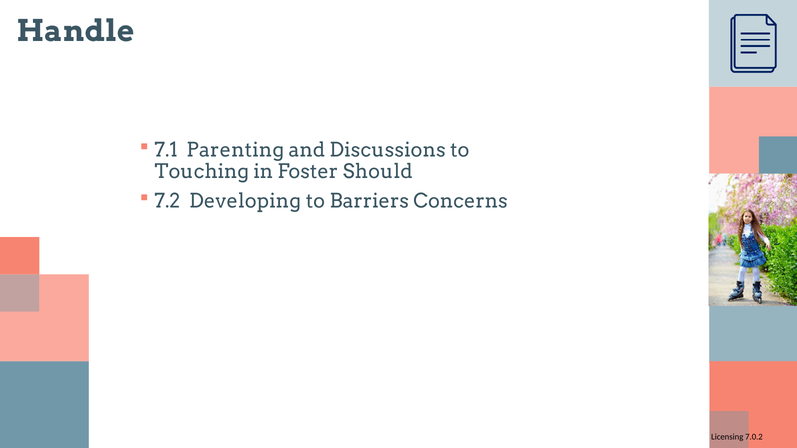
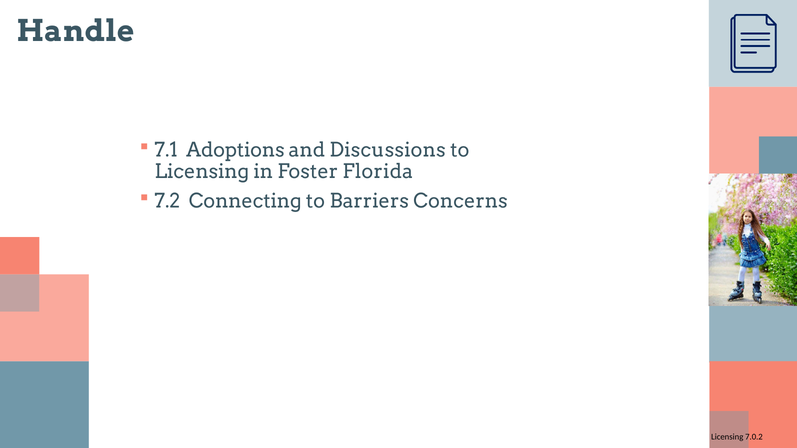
Parenting: Parenting -> Adoptions (235, 150)
Touching: Touching -> Licensing (202, 172)
Should: Should -> Florida (378, 172)
Developing: Developing -> Connecting (245, 202)
